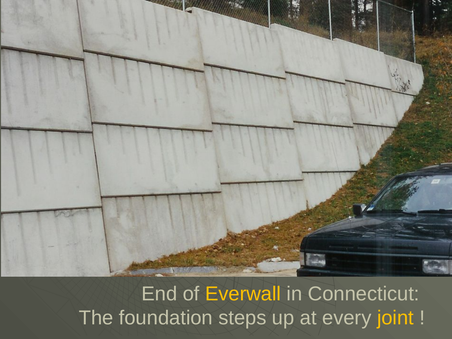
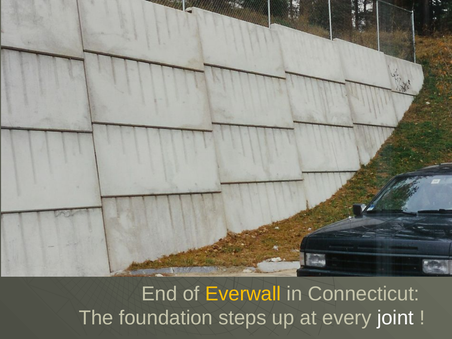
joint colour: yellow -> white (395, 318)
